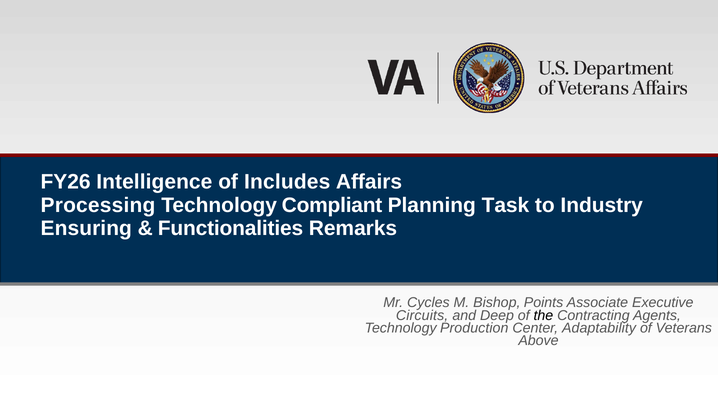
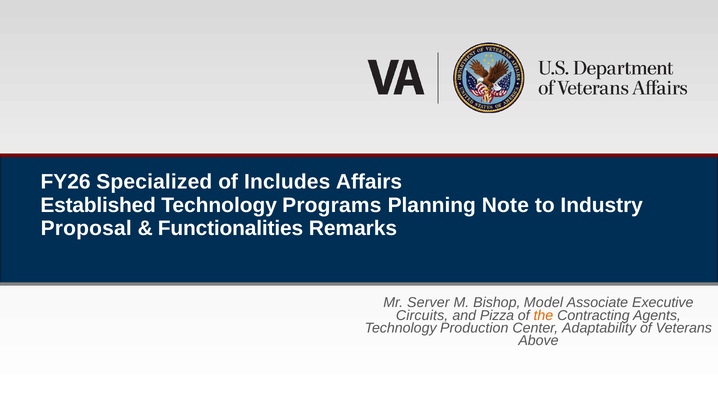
Intelligence: Intelligence -> Specialized (154, 182)
Processing: Processing -> Established (98, 205)
Compliant: Compliant -> Programs (332, 205)
Task: Task -> Note (505, 205)
Ensuring: Ensuring -> Proposal (86, 228)
Cycles: Cycles -> Server (428, 303)
Points: Points -> Model (543, 303)
Deep: Deep -> Pizza (497, 315)
the colour: black -> orange (543, 315)
